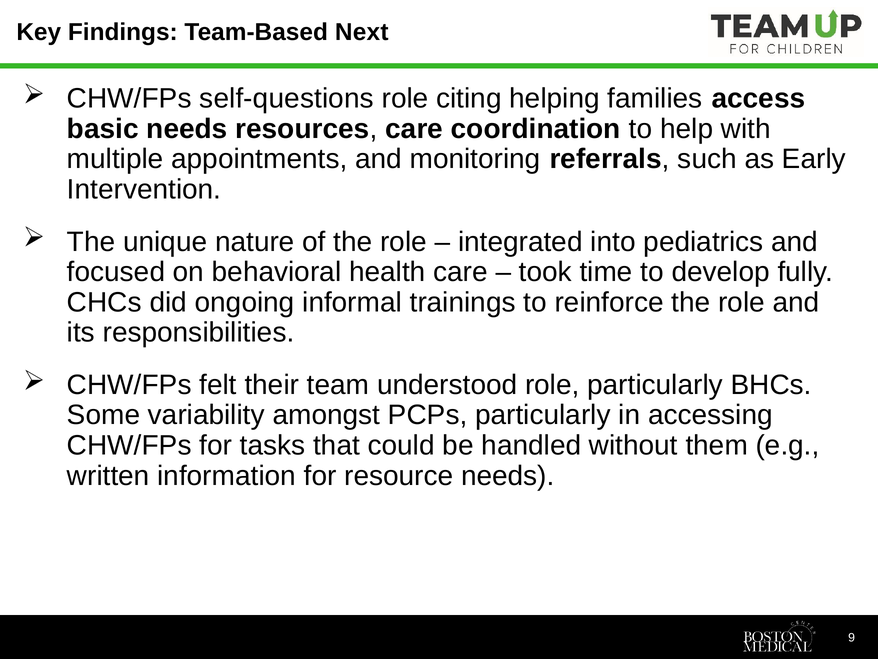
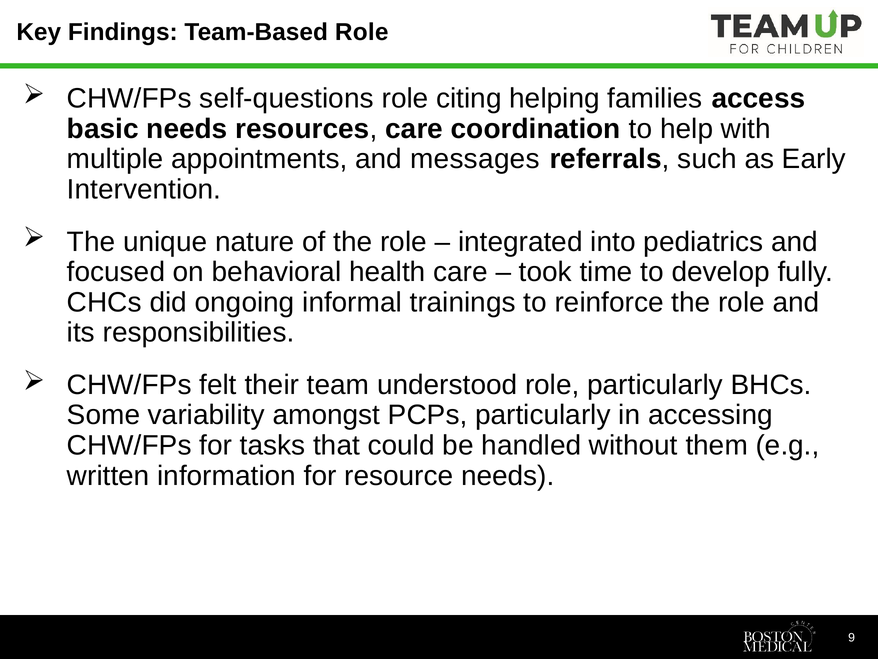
Team-Based Next: Next -> Role (362, 32)
monitoring: monitoring -> messages (475, 159)
